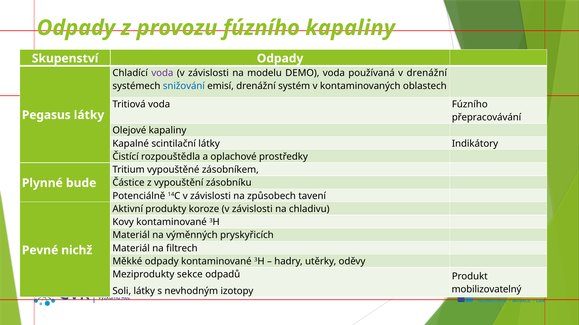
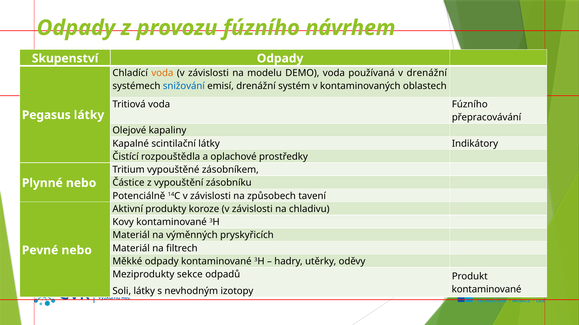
fúzního kapaliny: kapaliny -> návrhem (350, 28)
voda colour: purple -> orange (162, 73)
Plynné bude: bude -> nebo (81, 183)
Pevné nichž: nichž -> nebo (77, 251)
mobilizovatelný: mobilizovatelný -> kontaminované (487, 290)
